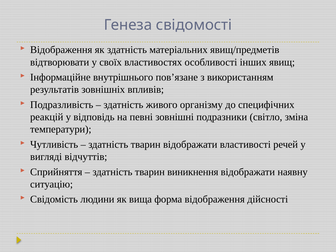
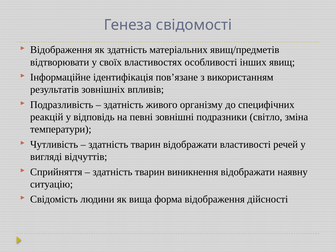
внутрішнього: внутрішнього -> ідентифікація (123, 77)
